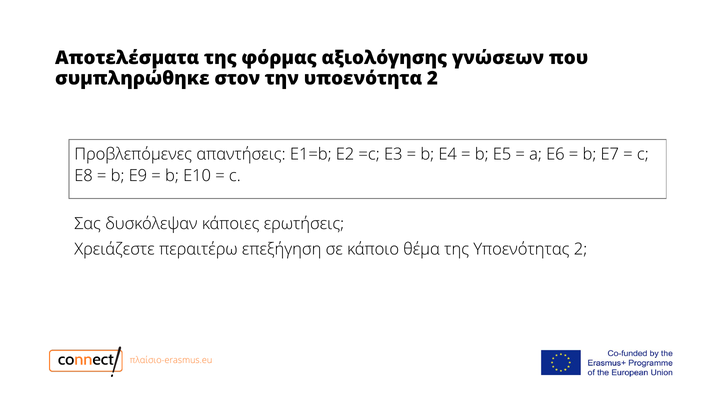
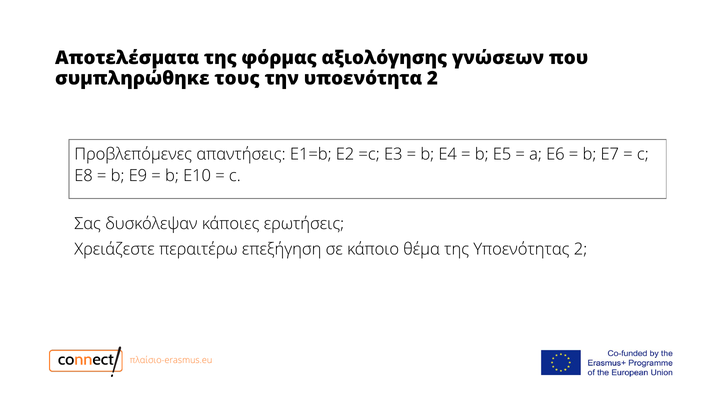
στον: στον -> τους (237, 79)
